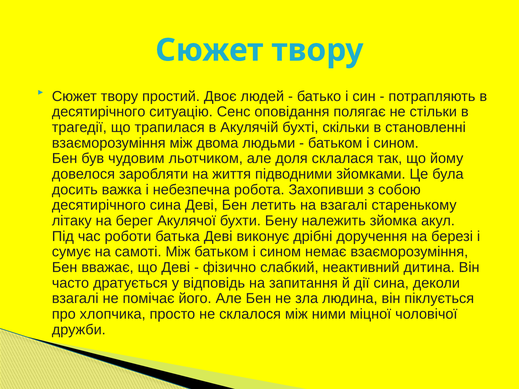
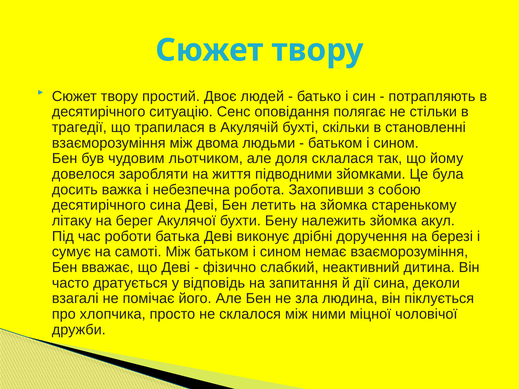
на взагалі: взагалі -> зйомка (344, 205)
